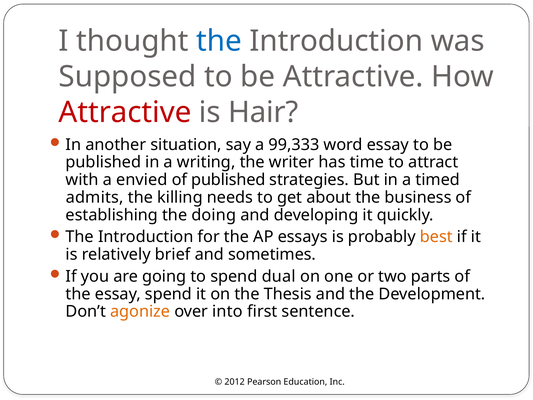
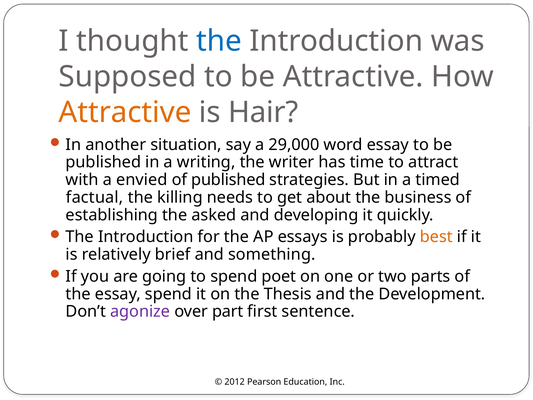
Attractive colour: red -> orange (125, 112)
99,333: 99,333 -> 29,000 (294, 145)
admits: admits -> factual (95, 197)
doing: doing -> asked (214, 215)
sometimes: sometimes -> something (272, 254)
dual: dual -> poet (279, 276)
agonize colour: orange -> purple (140, 311)
into: into -> part (228, 311)
